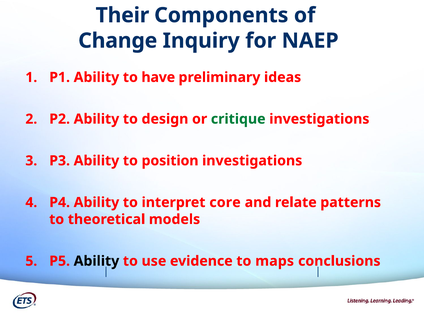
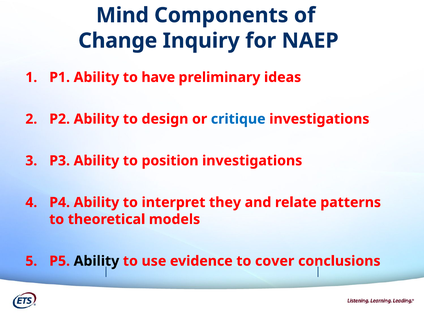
Their: Their -> Mind (122, 15)
critique colour: green -> blue (238, 119)
core: core -> they (225, 202)
maps: maps -> cover (275, 261)
